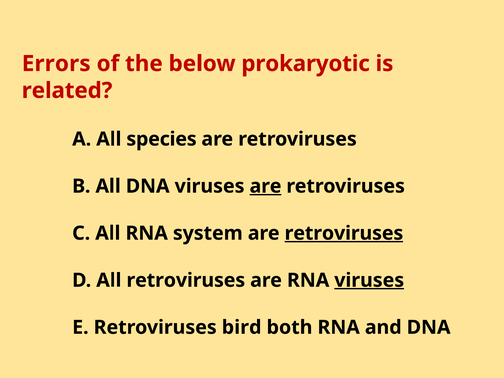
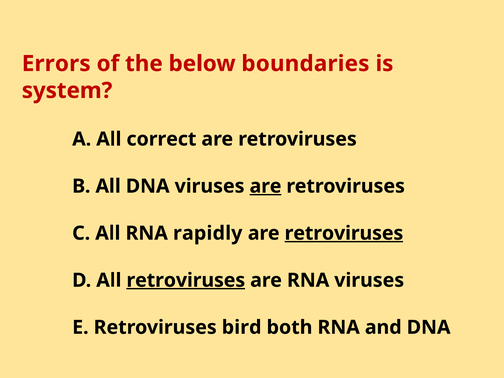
prokaryotic: prokaryotic -> boundaries (305, 64)
related: related -> system (67, 91)
species: species -> correct (161, 139)
system: system -> rapidly (208, 233)
retroviruses underline: none -> present (186, 280)
viruses underline: present -> none (369, 280)
